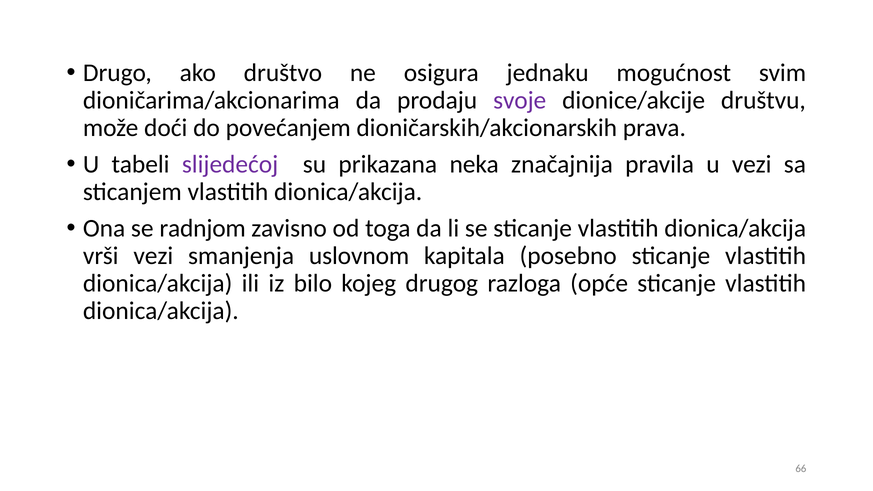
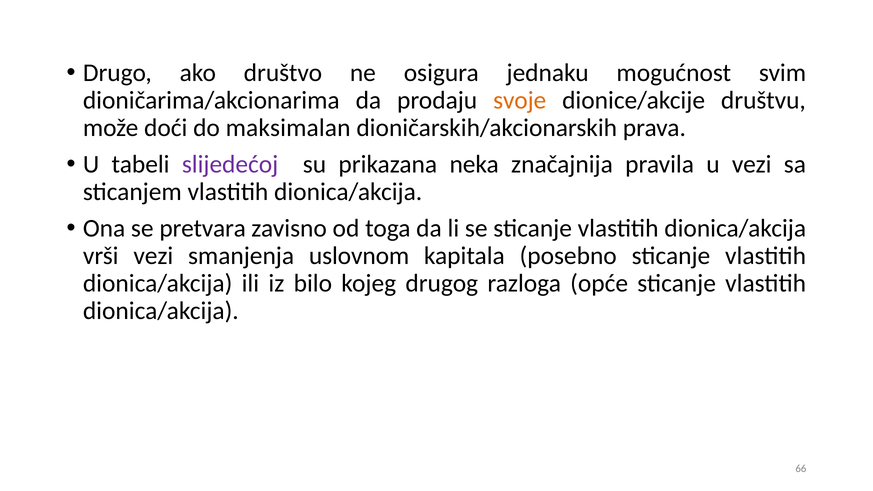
svoje colour: purple -> orange (520, 100)
povećanjem: povećanjem -> maksimalan (288, 128)
radnjom: radnjom -> pretvara (203, 228)
